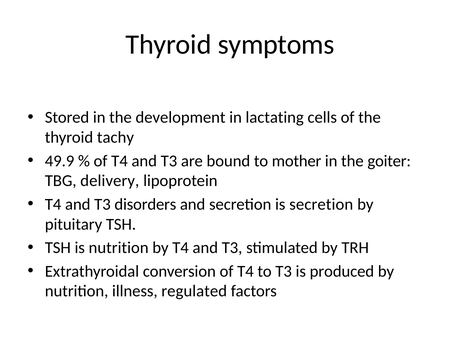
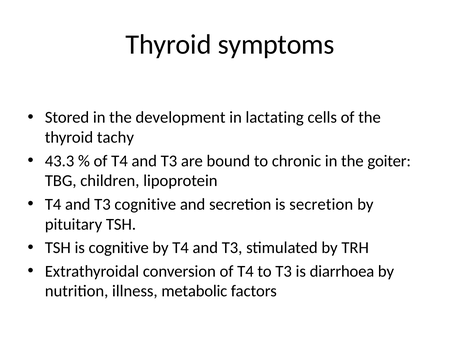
49.9: 49.9 -> 43.3 (60, 161)
mother: mother -> chronic (297, 161)
delivery: delivery -> children (110, 181)
T3 disorders: disorders -> cognitive (145, 204)
is nutrition: nutrition -> cognitive (119, 248)
produced: produced -> diarrhoea (342, 271)
regulated: regulated -> metabolic (194, 291)
